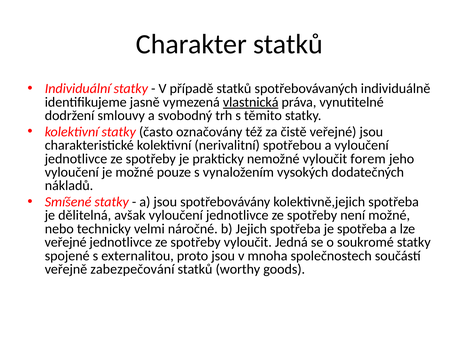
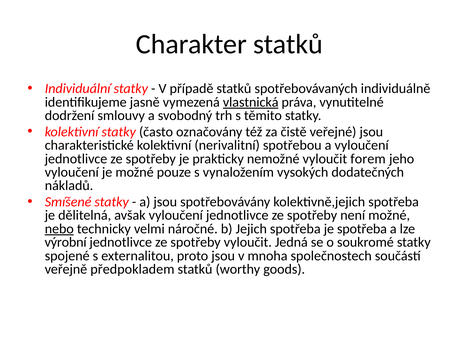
nebo underline: none -> present (59, 229)
veřejné: veřejné -> výrobní (66, 242)
zabezpečování: zabezpečování -> předpokladem (132, 269)
